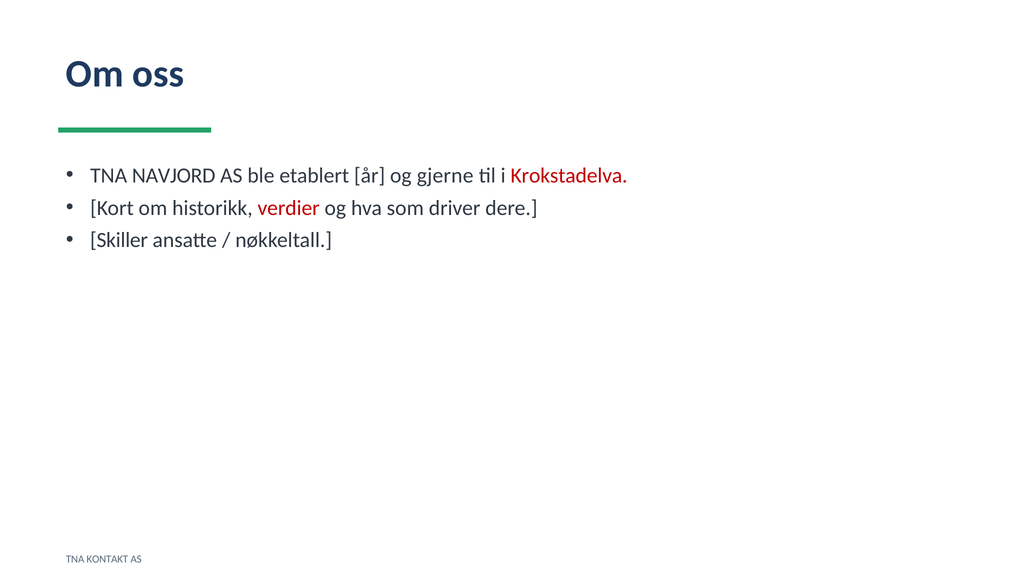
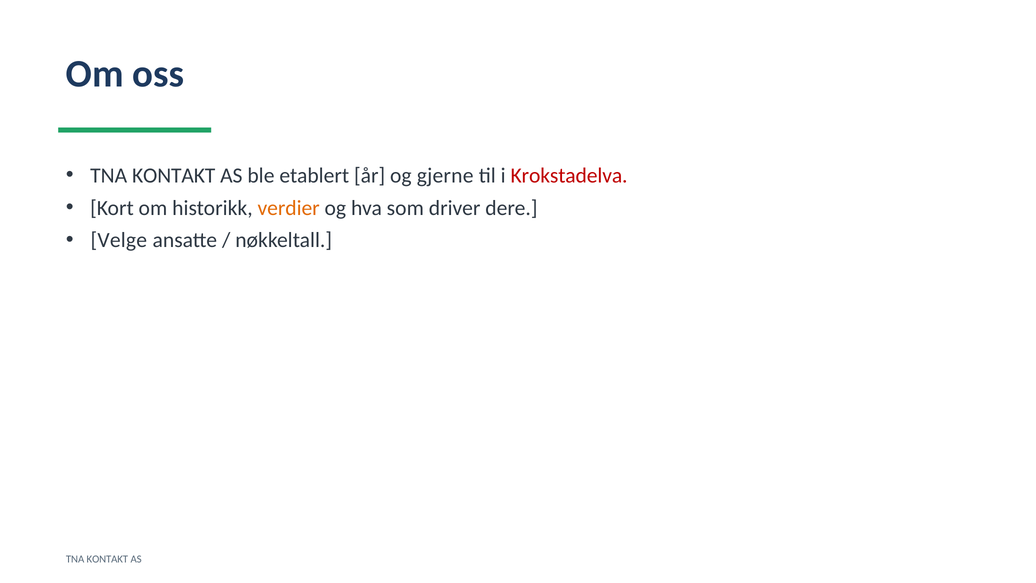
NAVJORD: NAVJORD -> KONTAKT (174, 175)
verdier colour: red -> orange (289, 208)
Skiller: Skiller -> Velge (119, 240)
